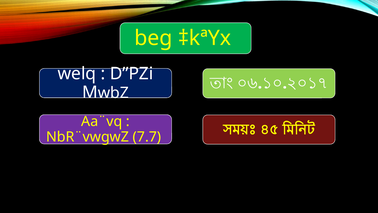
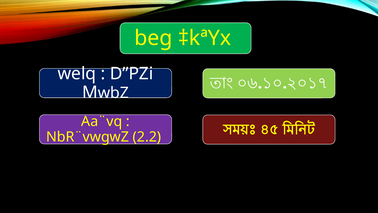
7.7: 7.7 -> 2.2 (147, 137)
